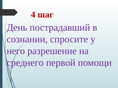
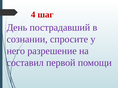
среднего: среднего -> составил (25, 63)
